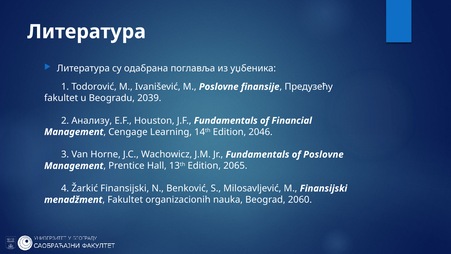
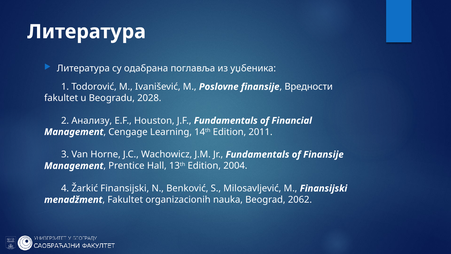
Предузећу: Предузећу -> Вредности (309, 87)
2039: 2039 -> 2028 (149, 98)
2046: 2046 -> 2011 (261, 132)
of Poslovne: Poslovne -> Finansije (323, 154)
2065: 2065 -> 2004 (235, 166)
2060: 2060 -> 2062 (300, 199)
